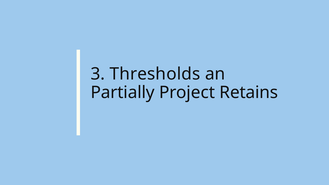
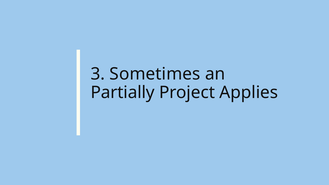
Thresholds: Thresholds -> Sometimes (155, 74)
Retains: Retains -> Applies (249, 92)
